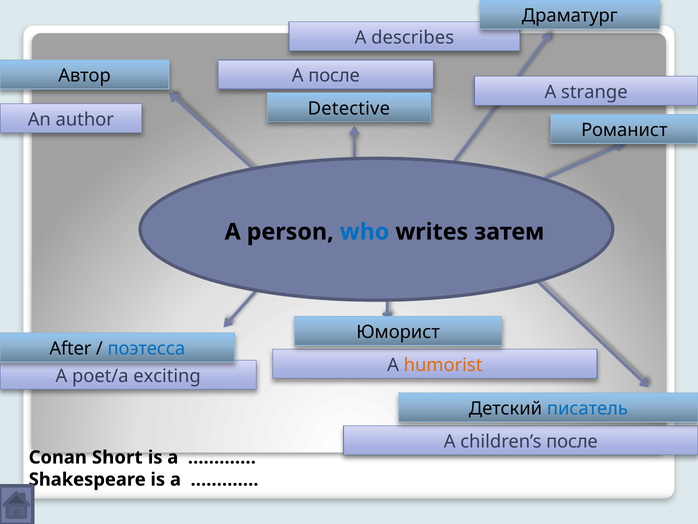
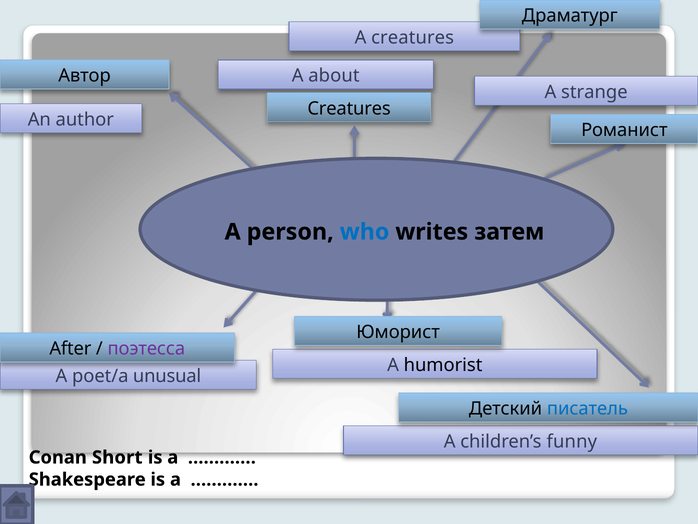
A describes: describes -> creatures (413, 38)
A после: после -> about (334, 76)
Detective: Detective -> Creatures (349, 108)
поэтесса colour: blue -> purple (146, 348)
humorist colour: orange -> black (443, 365)
exciting: exciting -> unusual (167, 376)
children’s после: после -> funny (572, 441)
